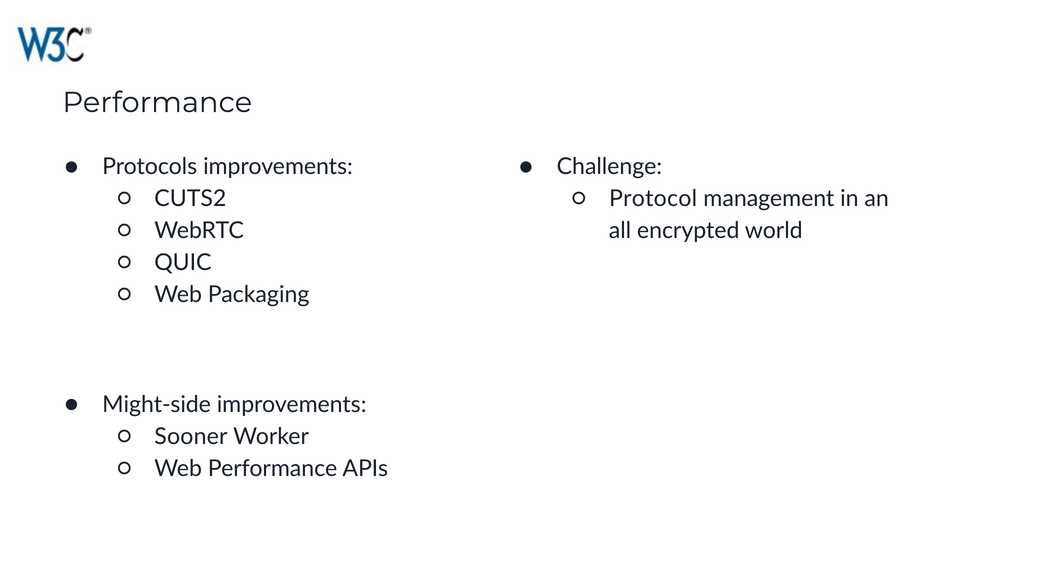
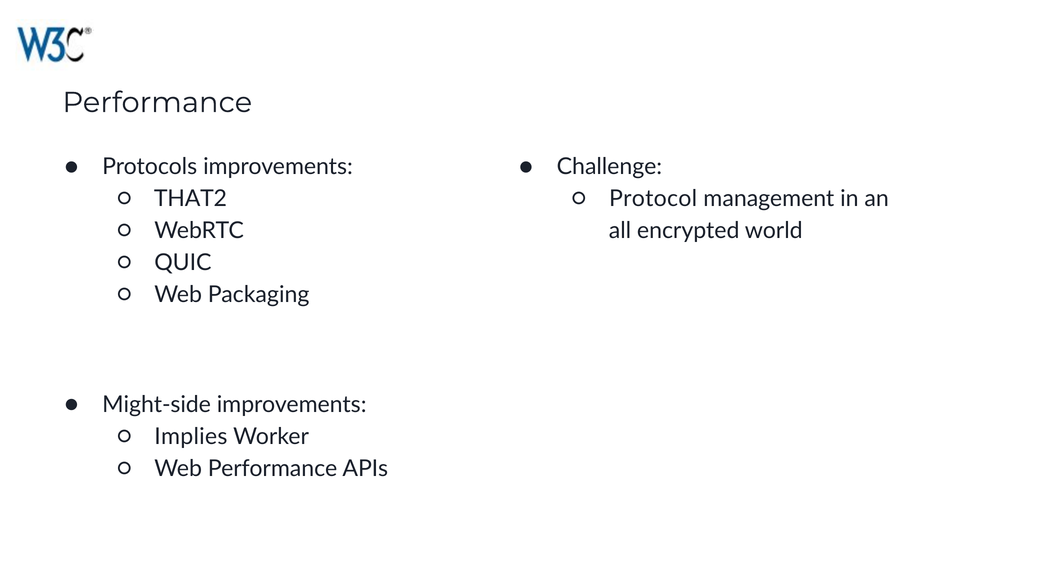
CUTS2: CUTS2 -> THAT2 (190, 199)
Sooner: Sooner -> Implies (191, 437)
